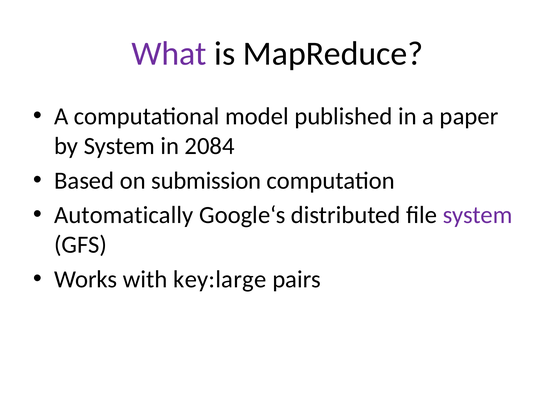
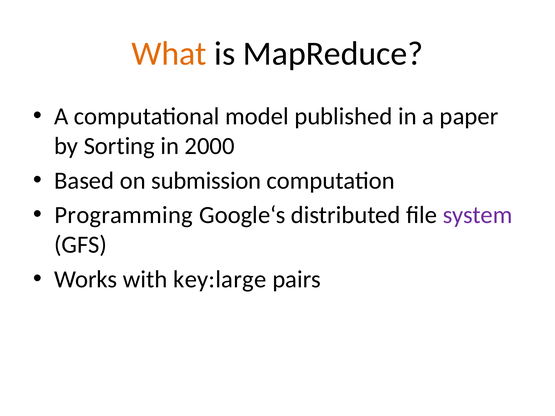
What colour: purple -> orange (169, 54)
by System: System -> Sorting (119, 146)
2084: 2084 -> 2000 (210, 146)
Automatically: Automatically -> Programming (124, 215)
